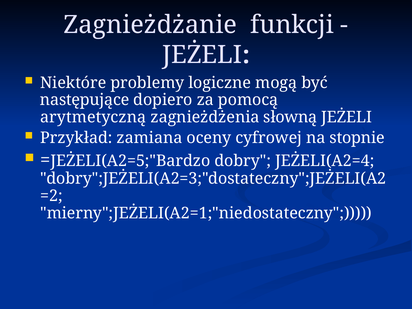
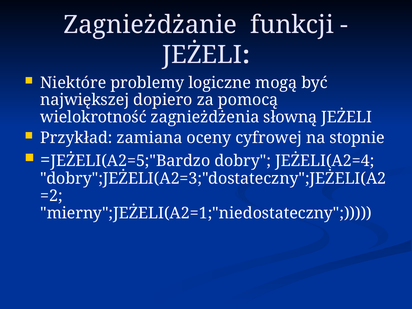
następujące: następujące -> największej (85, 100)
arytmetyczną: arytmetyczną -> wielokrotność (93, 117)
